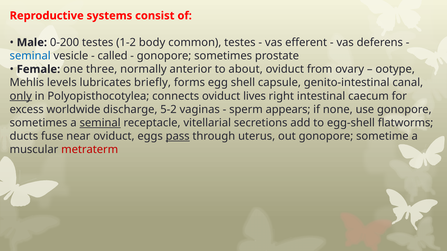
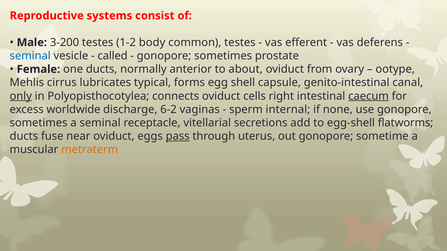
0-200: 0-200 -> 3-200 (65, 43)
one three: three -> ducts (102, 69)
levels: levels -> cirrus (62, 83)
briefly: briefly -> typical (153, 83)
lives: lives -> cells (255, 96)
caecum underline: none -> present (369, 96)
5-2: 5-2 -> 6-2 (168, 110)
appears: appears -> internal (288, 110)
seminal underline: present -> none (100, 123)
metraterm colour: red -> orange (90, 150)
